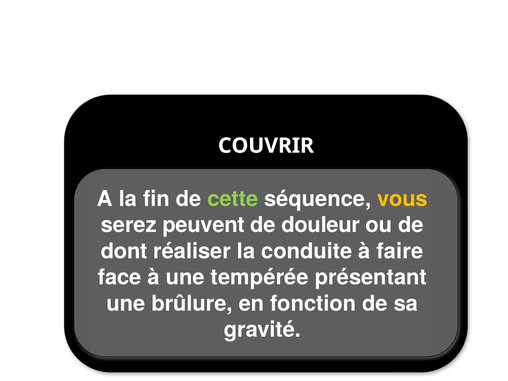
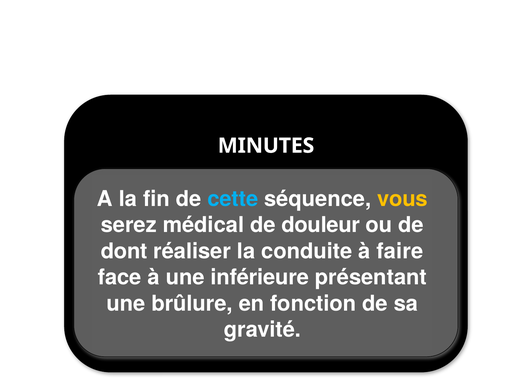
COUVRIR: COUVRIR -> MINUTES (266, 146)
cette colour: light green -> light blue (233, 199)
peuvent: peuvent -> médical (203, 225)
tempérée: tempérée -> inférieure (260, 277)
